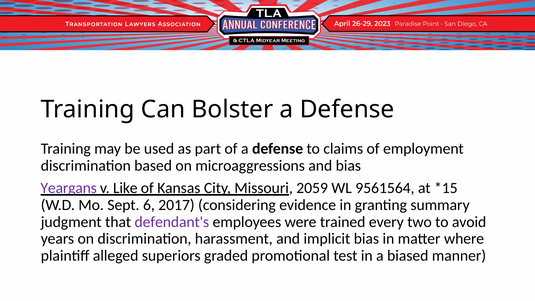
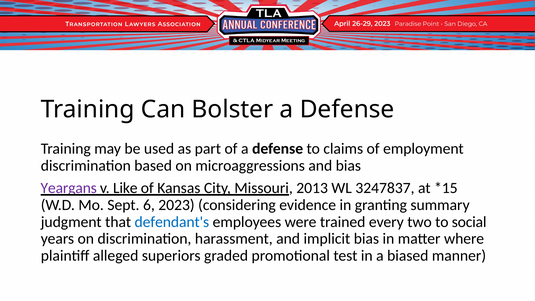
2059: 2059 -> 2013 (312, 188)
9561564: 9561564 -> 3247837 (385, 188)
2017: 2017 -> 2023 (176, 205)
defendant's colour: purple -> blue (172, 222)
avoid: avoid -> social (469, 222)
